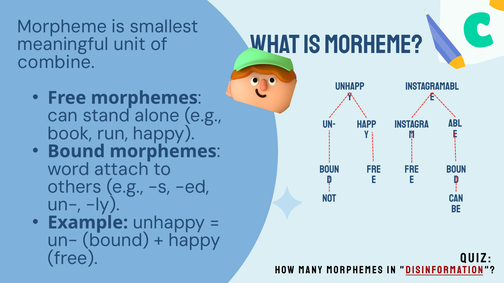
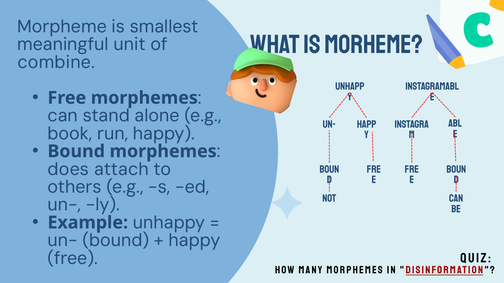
word: word -> does (68, 169)
